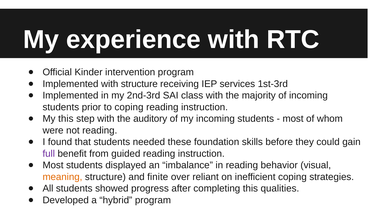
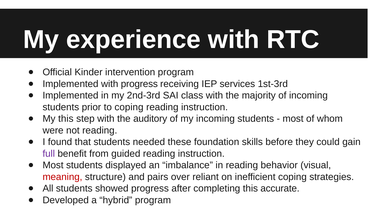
with structure: structure -> progress (139, 84)
meaning colour: orange -> red (62, 177)
finite: finite -> pairs (158, 177)
qualities: qualities -> accurate (280, 188)
